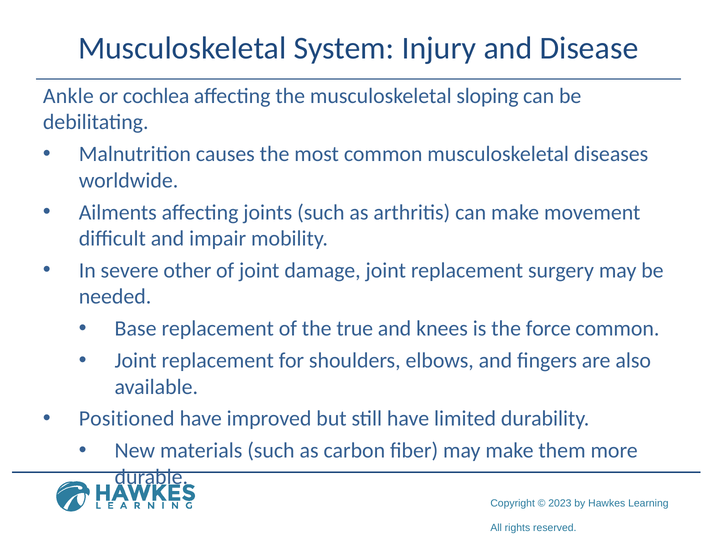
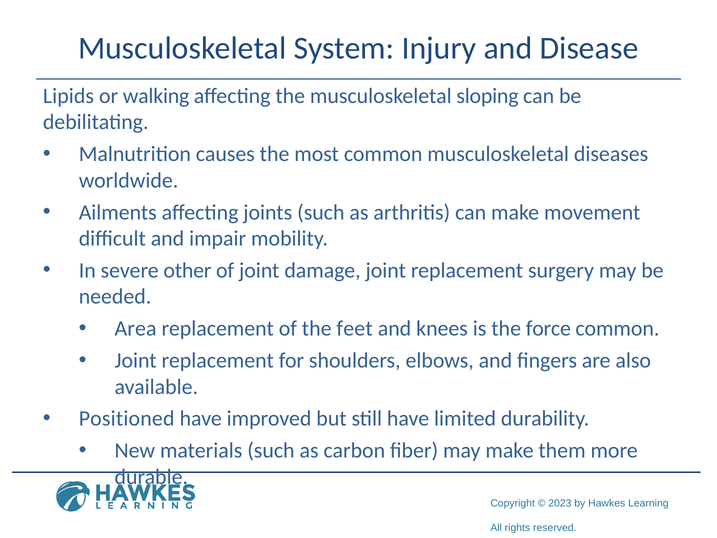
Ankle: Ankle -> Lipids (68, 96)
cochlea: cochlea -> walking (156, 96)
Base: Base -> Area (136, 328)
true: true -> feet (355, 328)
